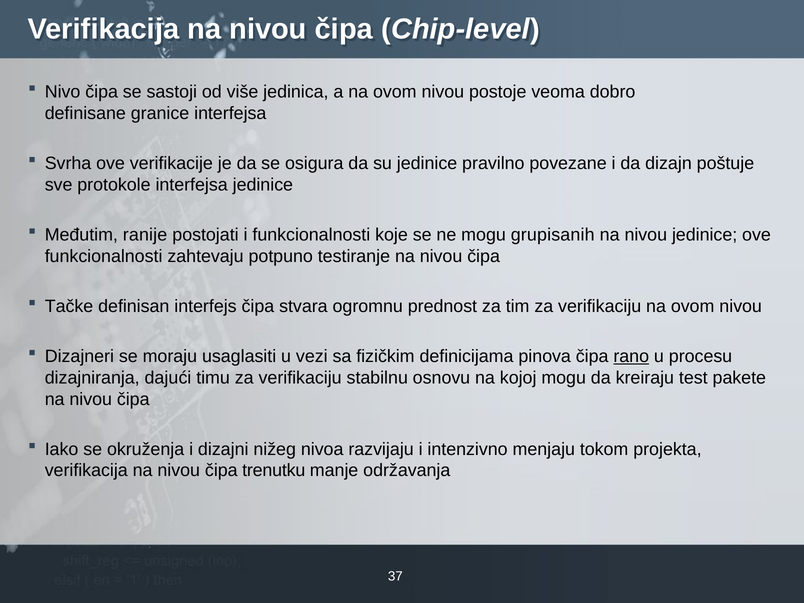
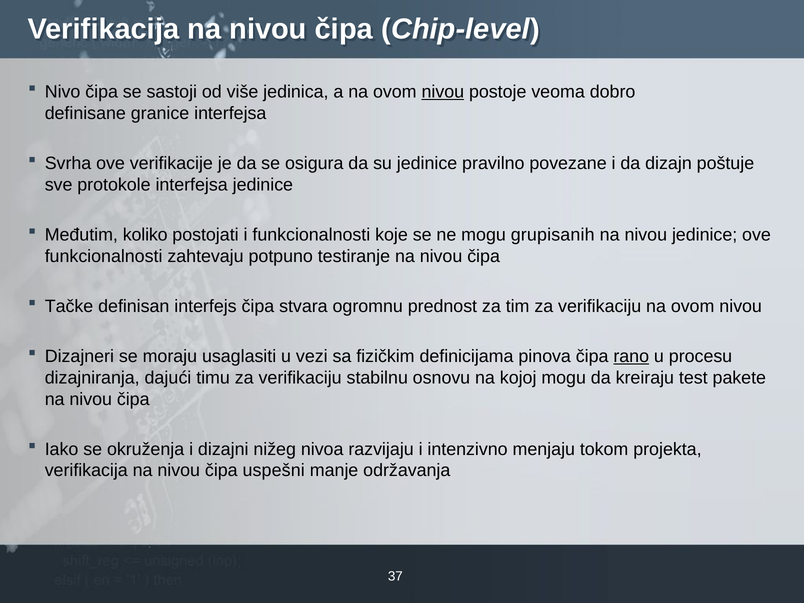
nivou underline: none -> present (443, 92)
ranije: ranije -> koliko (145, 235)
trenutku: trenutku -> uspešni (274, 471)
